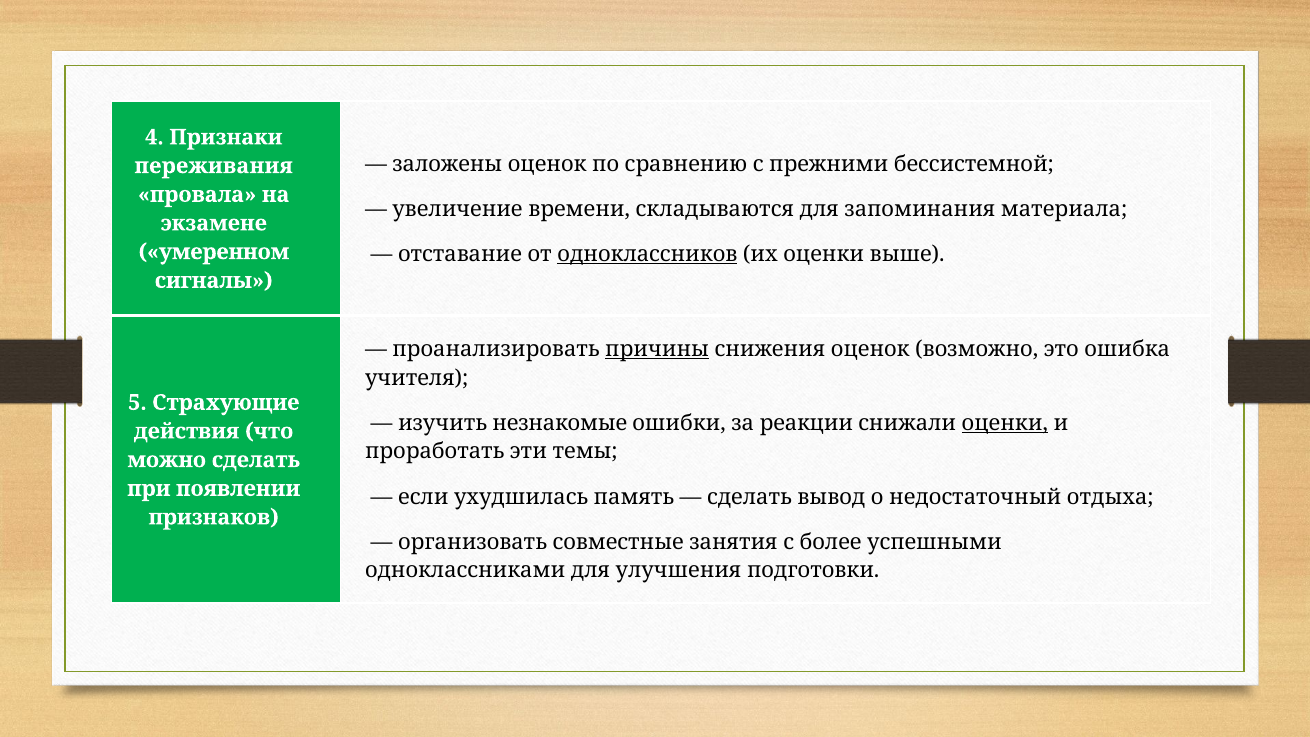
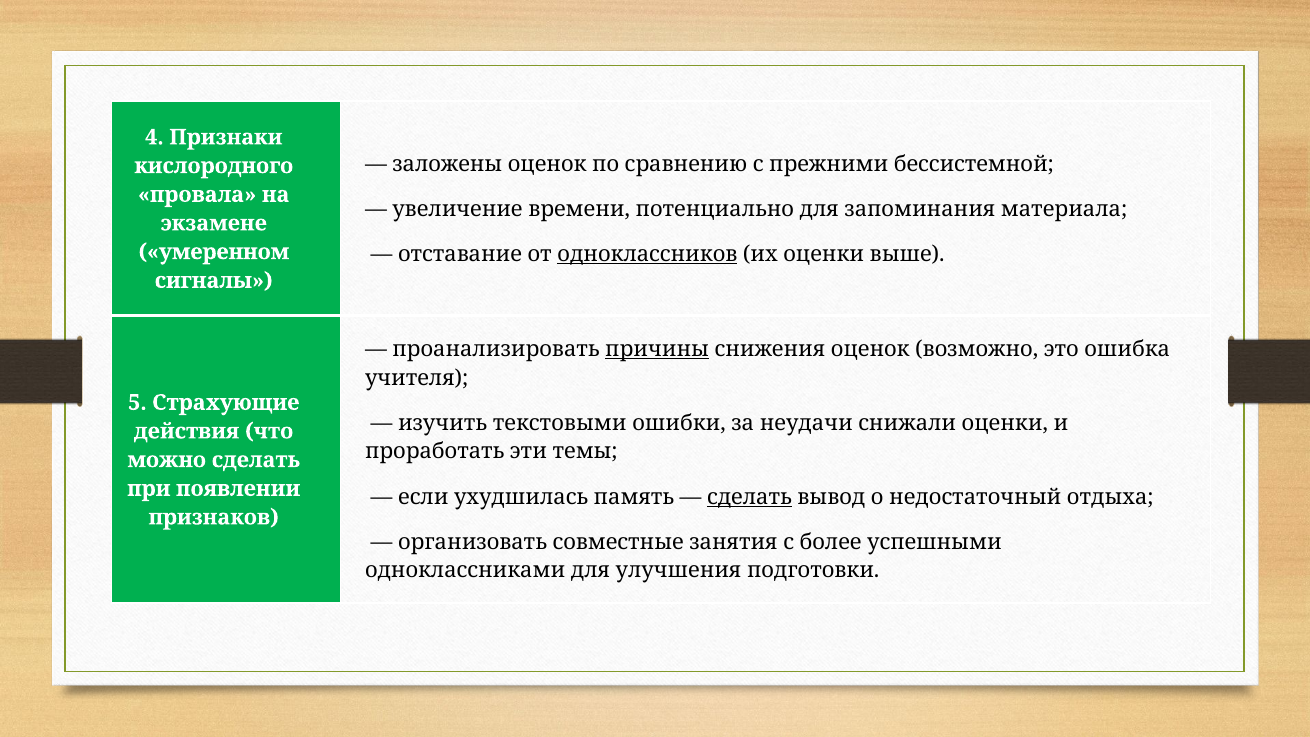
переживания: переживания -> кислородного (214, 166)
складываются: складываются -> потенциально (715, 209)
незнакомые: незнакомые -> текстовыми (560, 423)
реакции: реакции -> неудачи (806, 423)
оценки underline: present -> none (1005, 423)
сделать underline: none -> present (749, 497)
